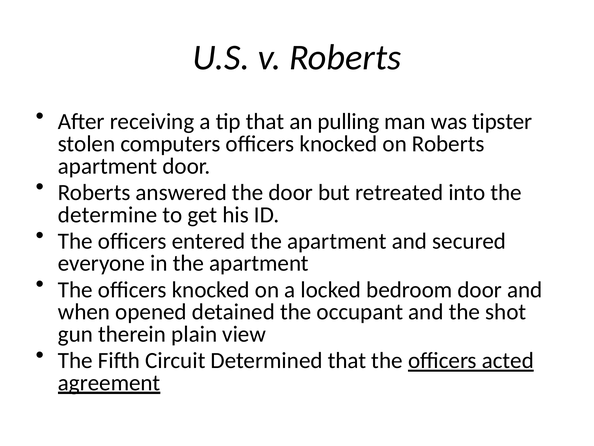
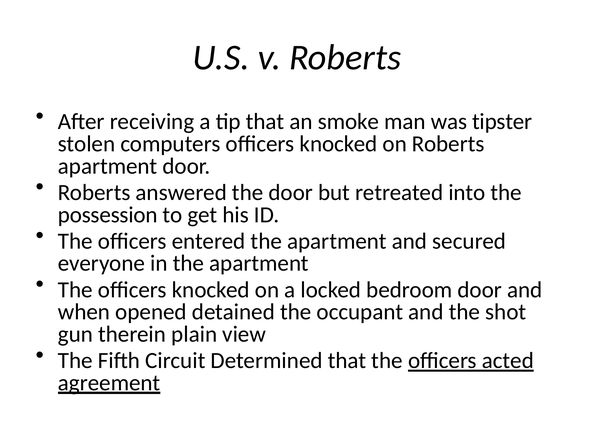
pulling: pulling -> smoke (348, 121)
determine: determine -> possession (108, 214)
